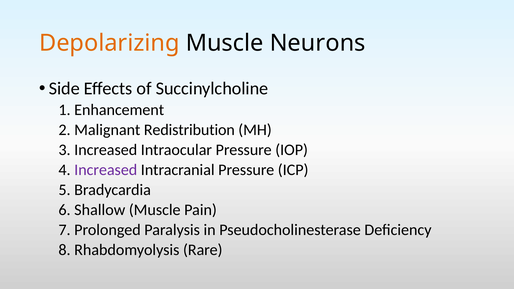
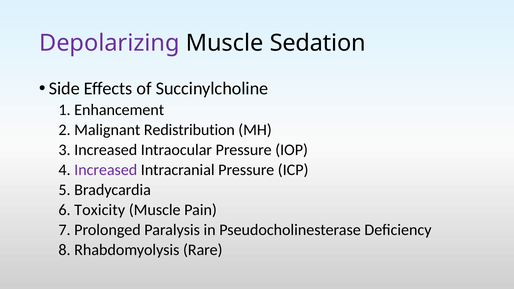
Depolarizing colour: orange -> purple (109, 43)
Neurons: Neurons -> Sedation (318, 43)
Shallow: Shallow -> Toxicity (100, 210)
